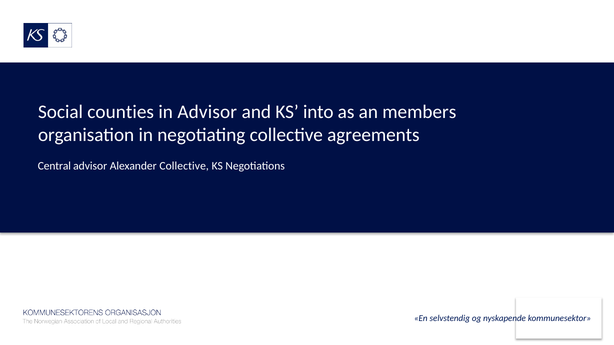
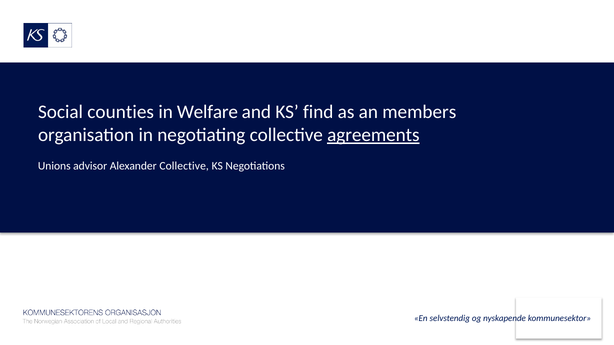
in Advisor: Advisor -> Welfare (207, 112)
into: into -> find (318, 112)
agreements underline: none -> present (373, 135)
Central: Central -> Unions (54, 166)
